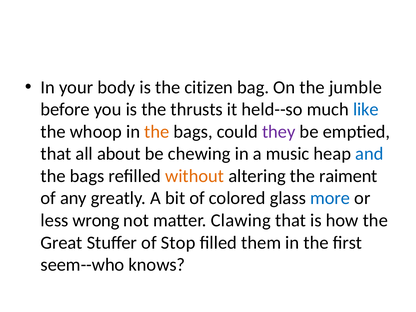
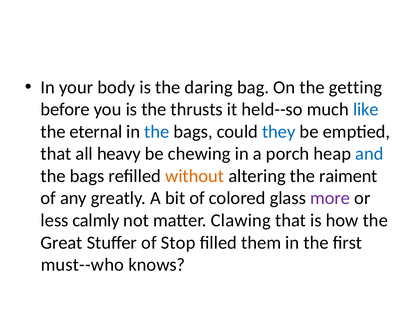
citizen: citizen -> daring (209, 87)
jumble: jumble -> getting (356, 87)
whoop: whoop -> eternal (96, 132)
the colour: orange -> blue (157, 132)
they colour: purple -> blue (279, 132)
about: about -> heavy (119, 154)
music: music -> porch (288, 154)
more colour: blue -> purple (330, 198)
wrong: wrong -> calmly (96, 220)
seem--who: seem--who -> must--who (82, 265)
